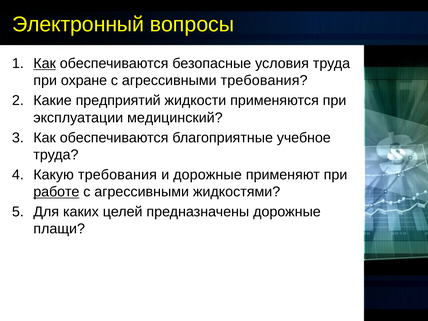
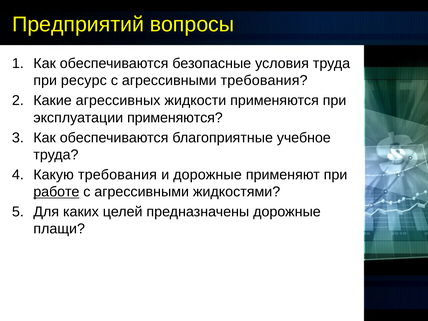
Электронный: Электронный -> Предприятий (78, 25)
Как underline: present -> none (45, 63)
охране: охране -> ресурс (84, 81)
предприятий: предприятий -> агрессивных (118, 101)
эксплуатации медицинский: медицинский -> применяются (175, 118)
